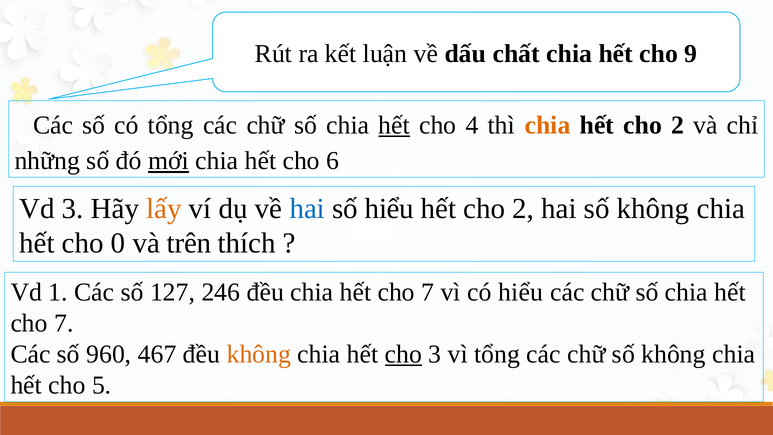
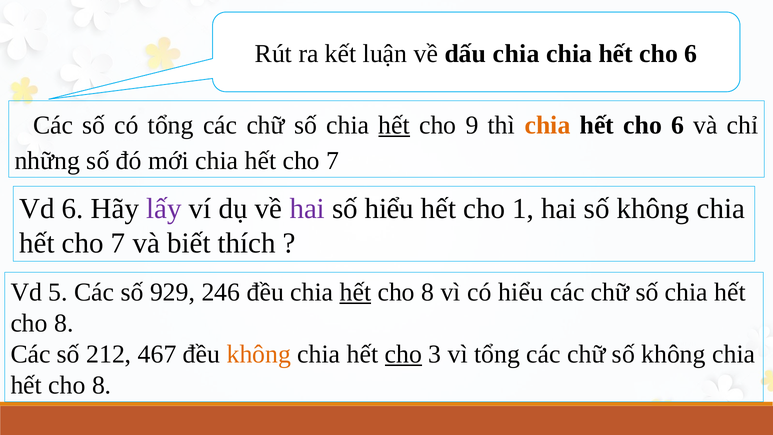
dấu chất: chất -> chia (516, 54)
9: 9 -> 6 (691, 54)
4: 4 -> 9 (472, 125)
2: 2 -> 6 (678, 125)
mới underline: present -> none (168, 161)
6: 6 -> 7 (333, 161)
Vd 3: 3 -> 6 (73, 208)
lấy colour: orange -> purple (164, 208)
hai colour: blue -> purple (307, 208)
2: 2 -> 1 (523, 208)
0: 0 -> 7 (118, 243)
trên: trên -> biết (189, 243)
1: 1 -> 5 (58, 292)
127: 127 -> 929 (173, 292)
hết underline: none -> present (355, 292)
7: 7 -> 8 (428, 292)
7: 7 -> 8 (64, 323)
960: 960 -> 212 (109, 354)
5: 5 -> 8 (102, 385)
